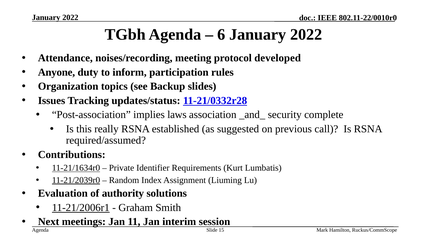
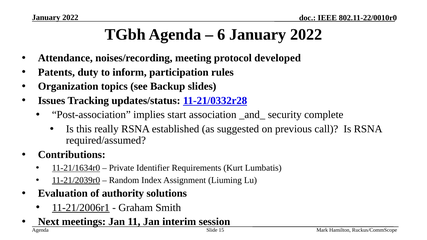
Anyone: Anyone -> Patents (56, 72)
laws: laws -> start (177, 115)
